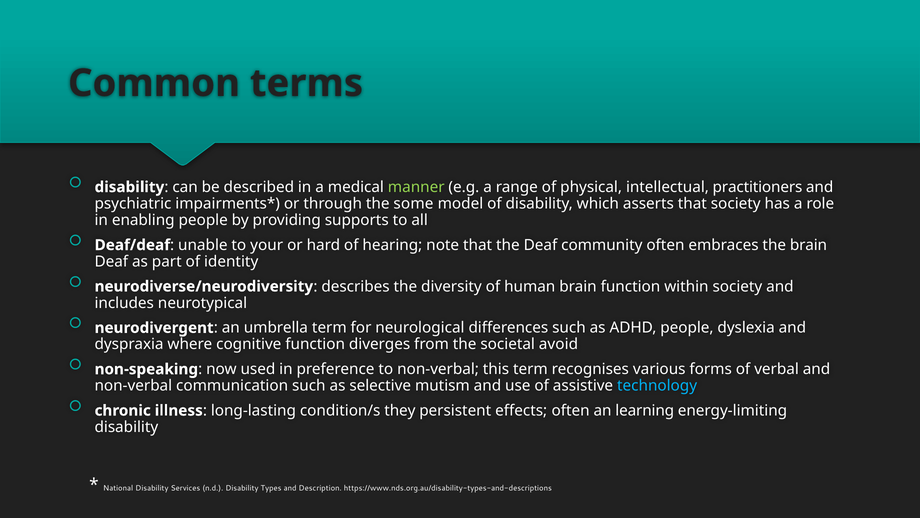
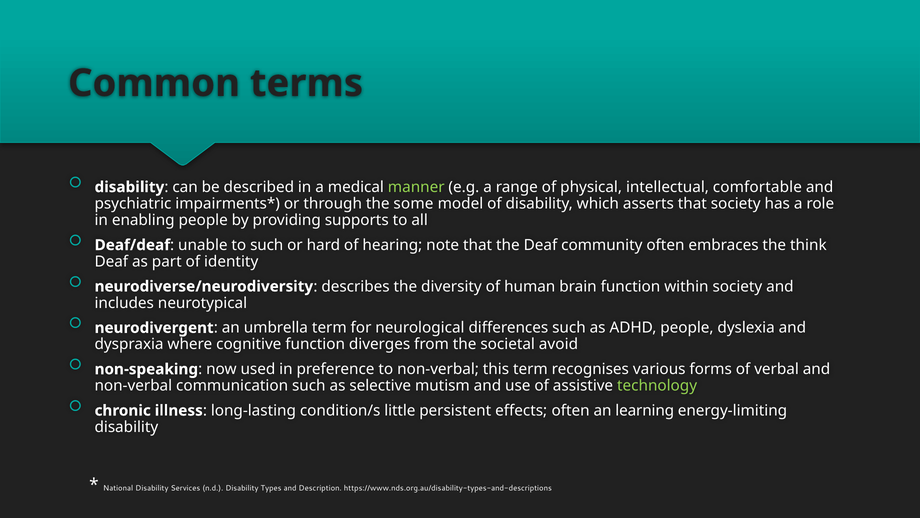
practitioners: practitioners -> comfortable (757, 187)
to your: your -> such (267, 245)
the brain: brain -> think (808, 245)
technology colour: light blue -> light green (657, 385)
they: they -> little (400, 410)
